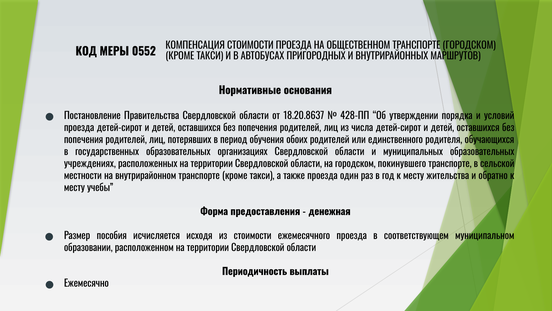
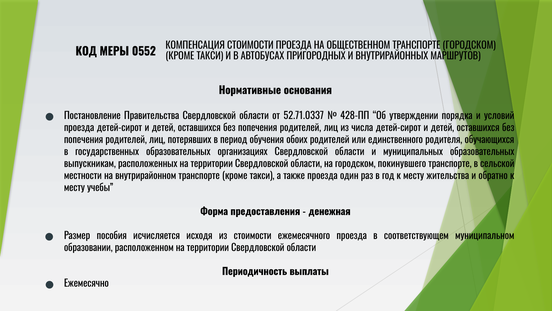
18.20.8637: 18.20.8637 -> 52.71.0337 (304, 116)
учреждениях: учреждениях -> выпускникам (90, 164)
